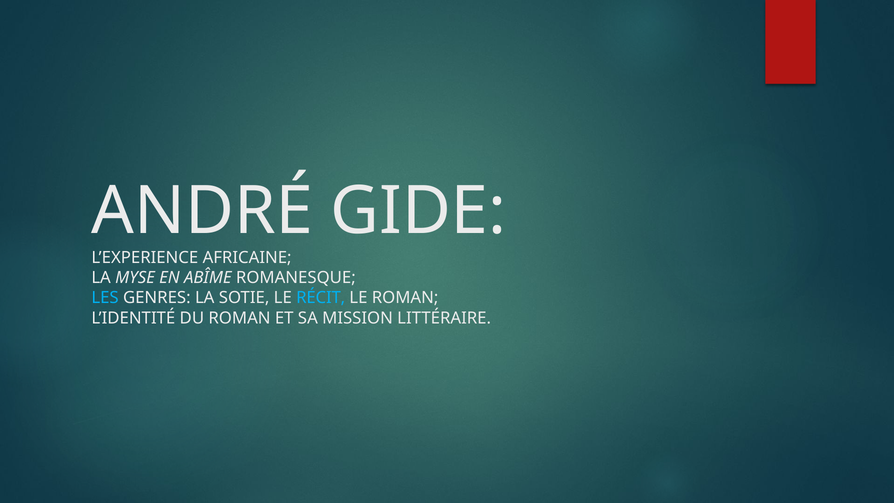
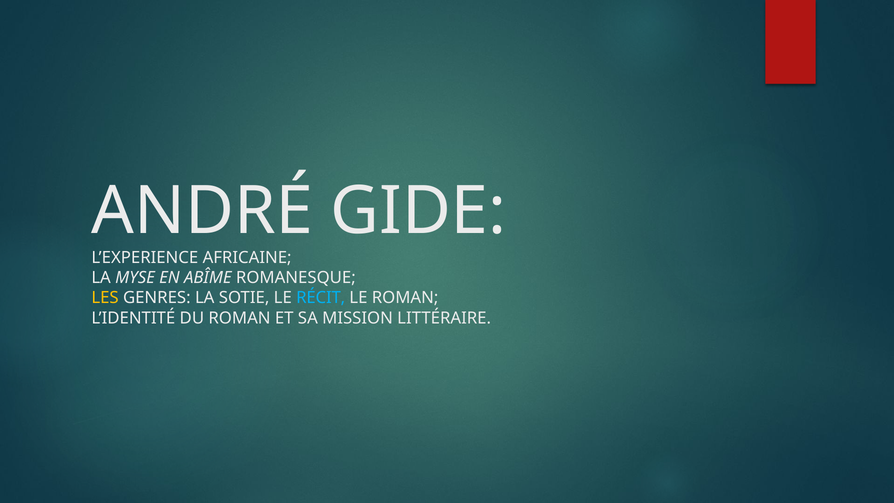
LES colour: light blue -> yellow (105, 298)
